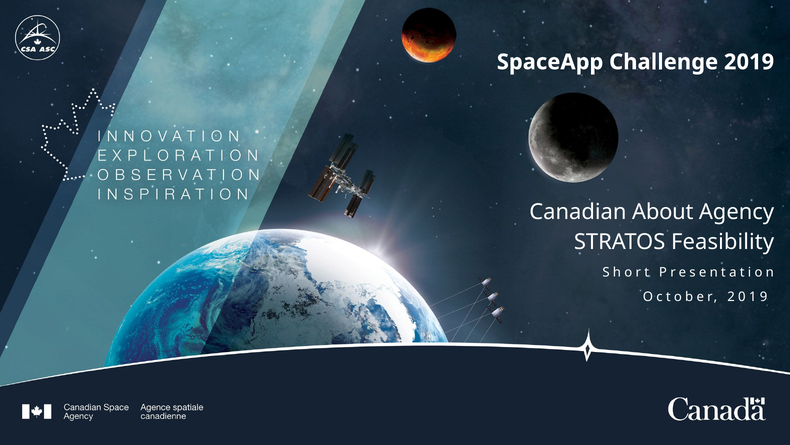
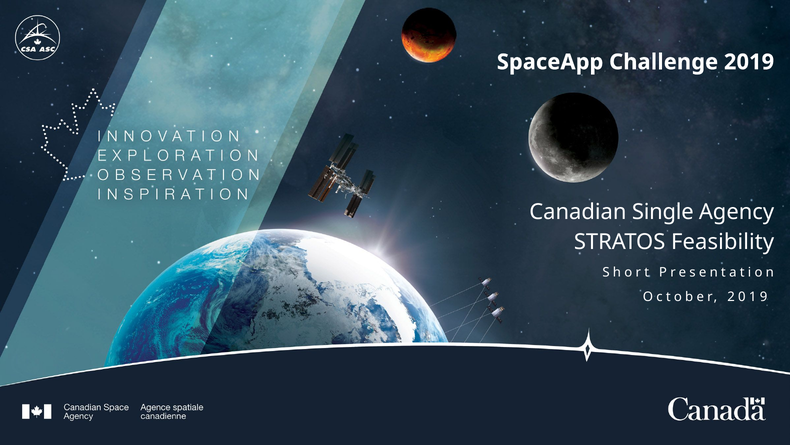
About: About -> Single (663, 212)
